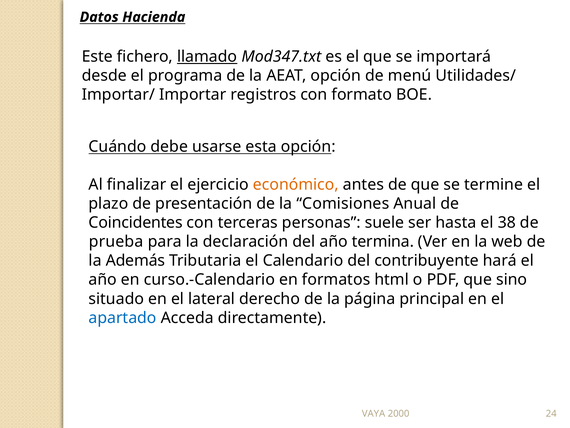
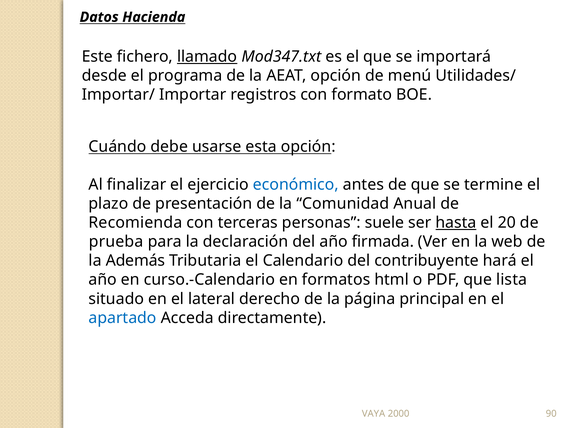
económico colour: orange -> blue (296, 184)
Comisiones: Comisiones -> Comunidad (343, 203)
Coincidentes: Coincidentes -> Recomienda (135, 222)
hasta underline: none -> present (456, 222)
38: 38 -> 20 (507, 222)
termina: termina -> firmada (383, 241)
sino: sino -> lista (512, 279)
24: 24 -> 90 (551, 413)
